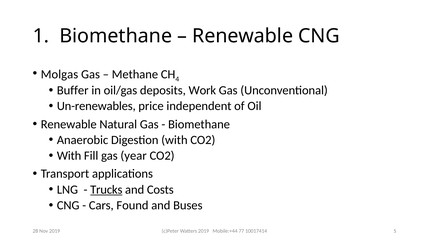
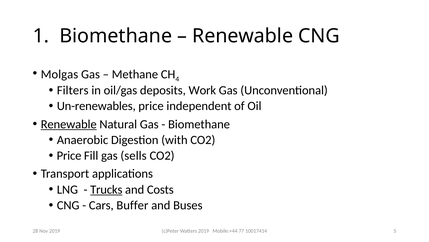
Buffer: Buffer -> Filters (73, 90)
Renewable underline: none -> present (69, 124)
With: With -> Price (69, 155)
year: year -> sells (134, 155)
Found: Found -> Buffer (132, 205)
